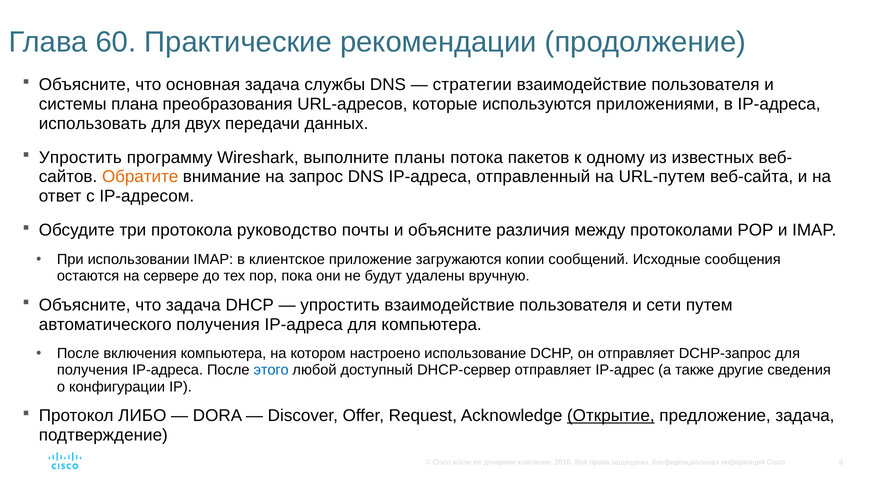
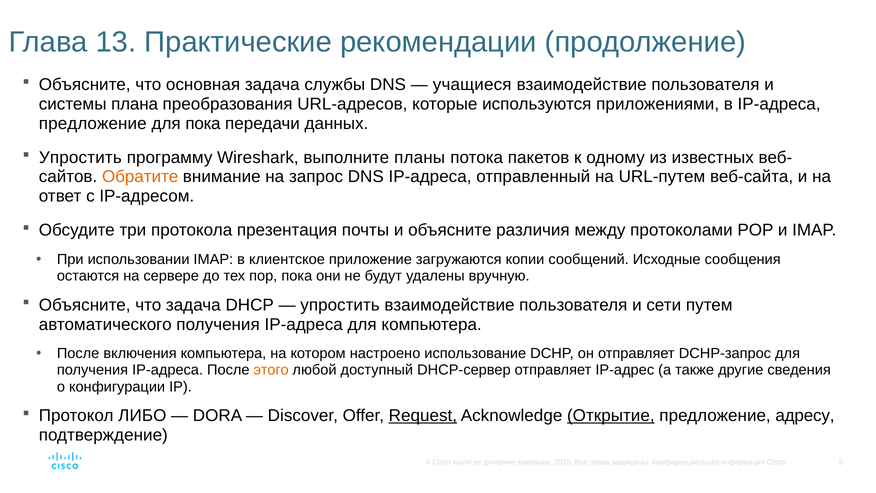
60: 60 -> 13 (116, 42)
стратегии: стратегии -> учащиеся (472, 84)
использовать: использовать -> предложение (93, 123)
для двух: двух -> пока (203, 123)
руководство: руководство -> презентация (287, 230)
этого colour: blue -> orange (271, 370)
Request underline: none -> present (423, 416)
предложение задача: задача -> адресу (805, 416)
